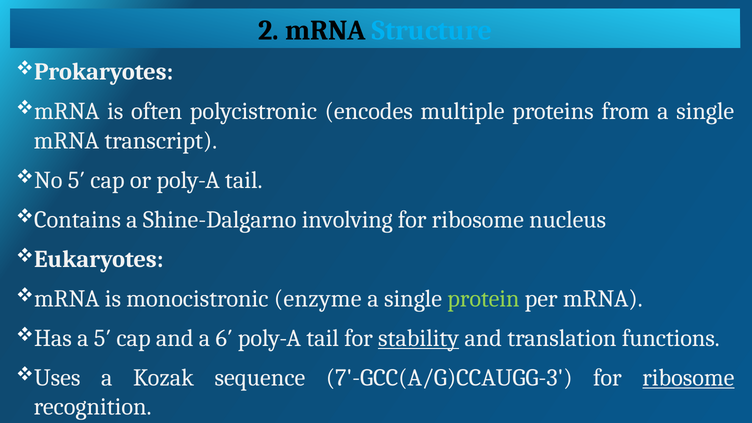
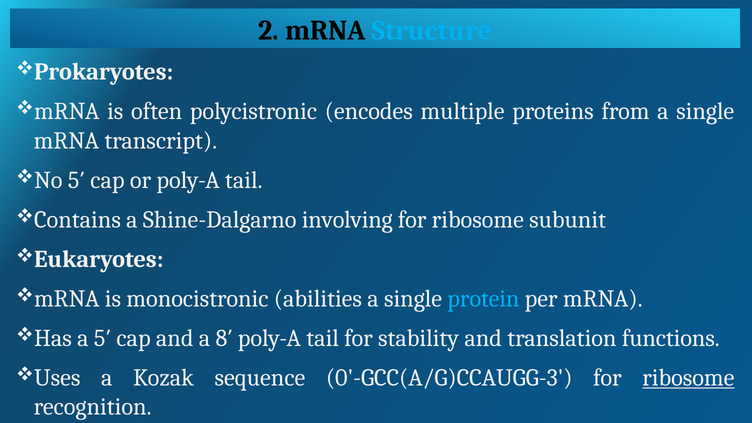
nucleus: nucleus -> subunit (568, 220)
enzyme: enzyme -> abilities (318, 299)
protein colour: light green -> light blue (483, 299)
6′: 6′ -> 8′ (224, 338)
stability underline: present -> none (419, 338)
7'-GCC(A/G)CCAUGG-3: 7'-GCC(A/G)CCAUGG-3 -> 0'-GCC(A/G)CCAUGG-3 (449, 378)
